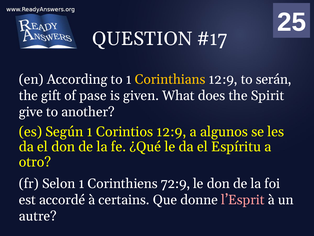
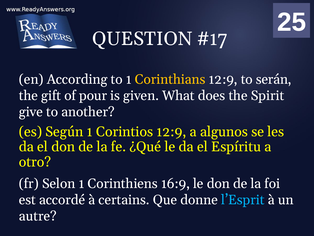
pase: pase -> pour (93, 95)
72:9: 72:9 -> 16:9 (175, 183)
l’Esprit colour: pink -> light blue (243, 200)
